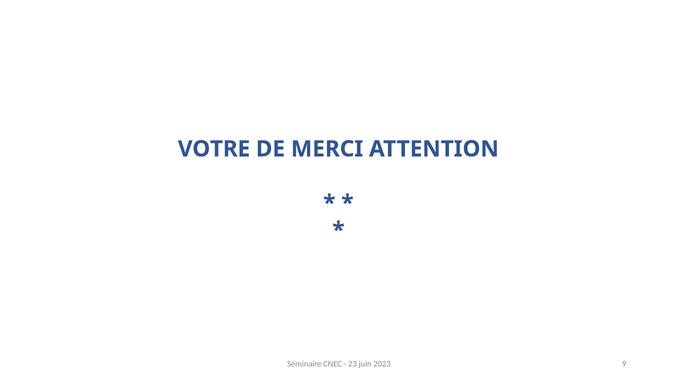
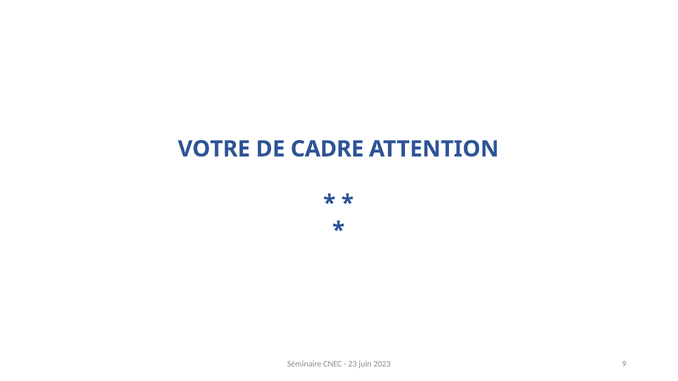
MERCI: MERCI -> CADRE (327, 149)
